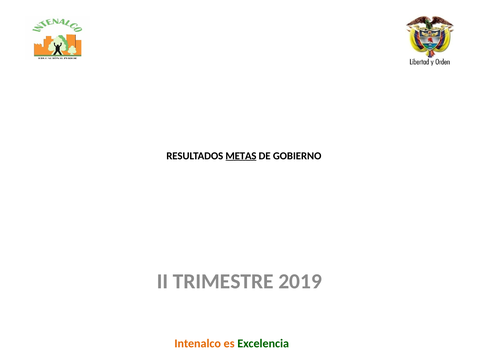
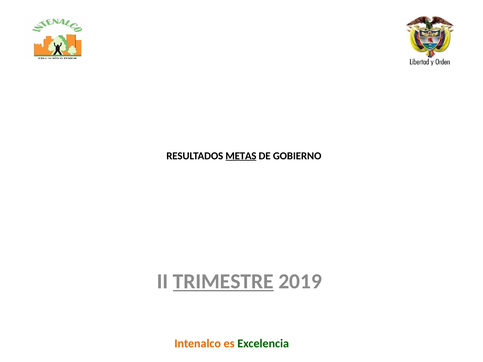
TRIMESTRE underline: none -> present (223, 282)
